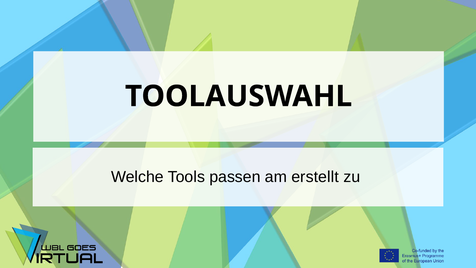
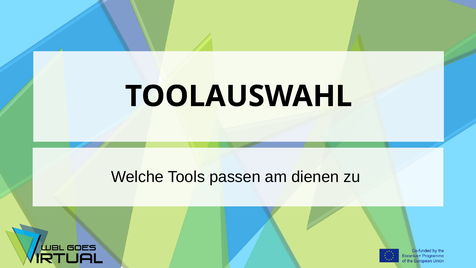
erstellt: erstellt -> dienen (315, 177)
